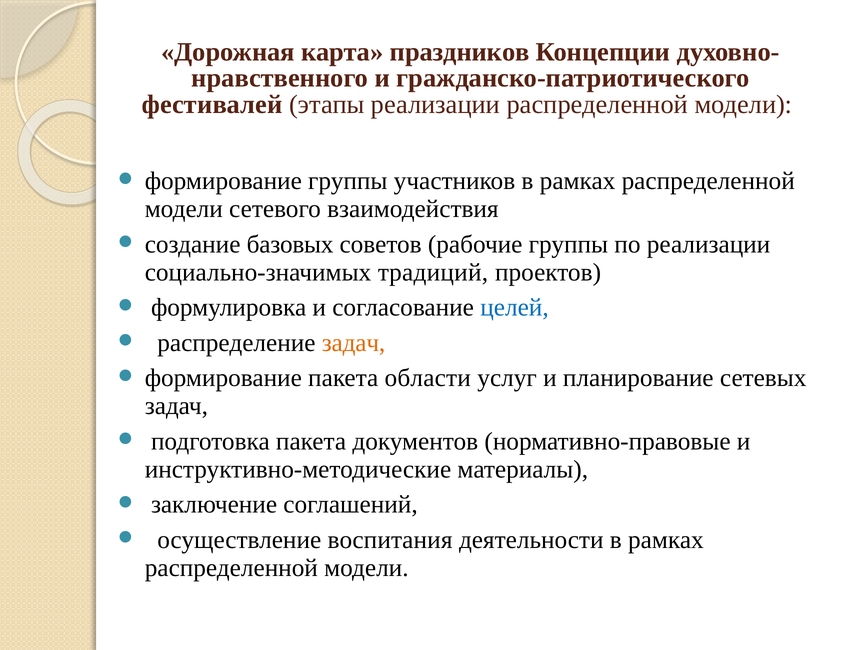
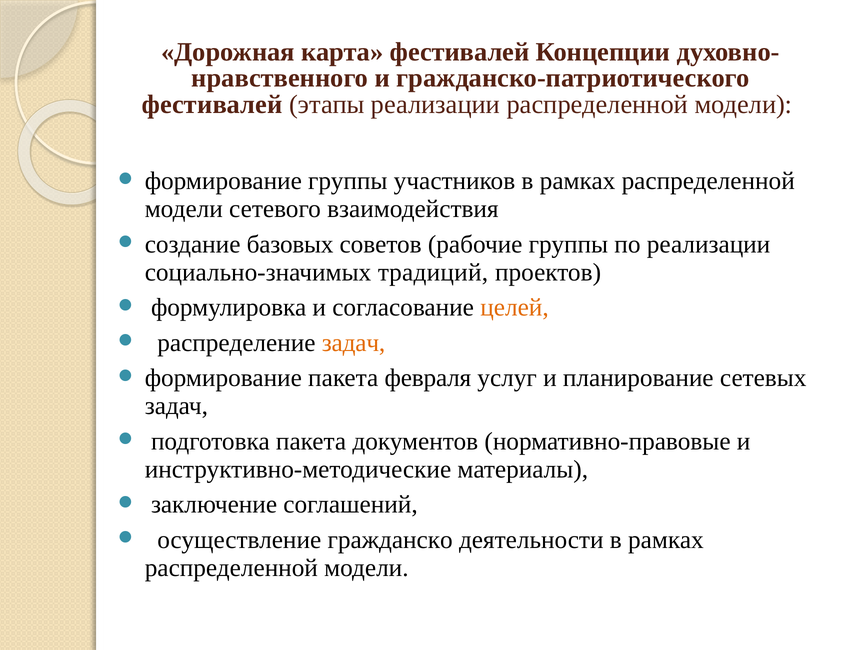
карта праздников: праздников -> фестивалей (460, 52)
целей colour: blue -> orange (514, 308)
области: области -> февраля (428, 378)
воспитания: воспитания -> гражданско (390, 540)
